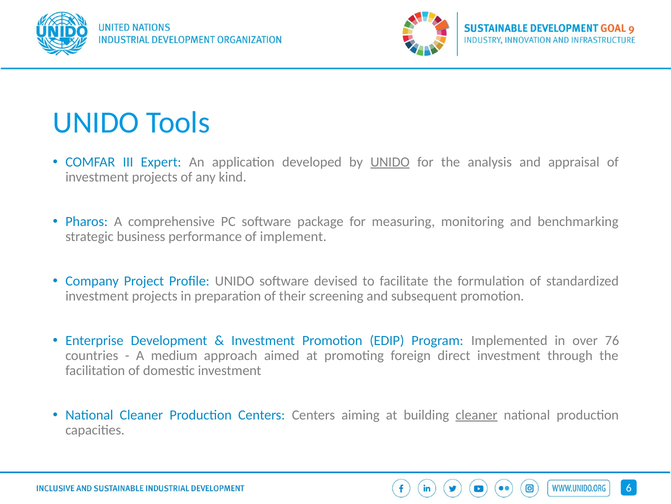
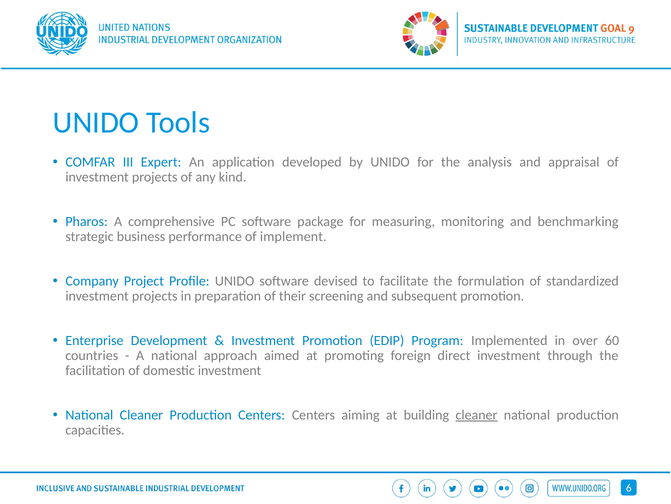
UNIDO underline: present -> none (390, 162)
76: 76 -> 60 (612, 340)
A medium: medium -> national (174, 355)
